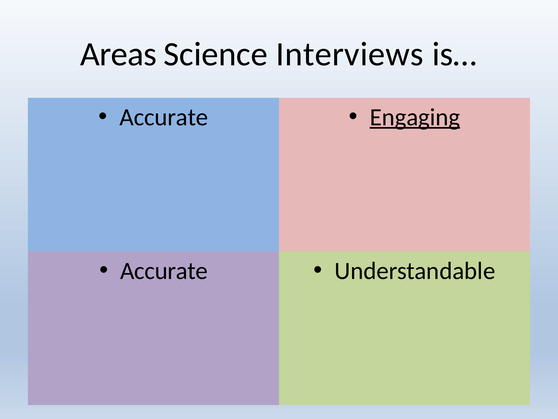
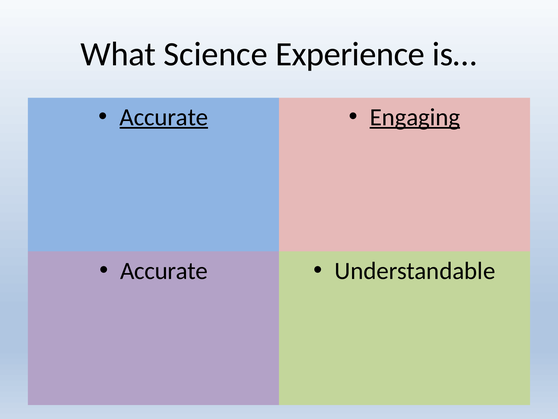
Areas: Areas -> What (118, 54)
Interviews: Interviews -> Experience (350, 54)
Accurate underline: none -> present (164, 117)
